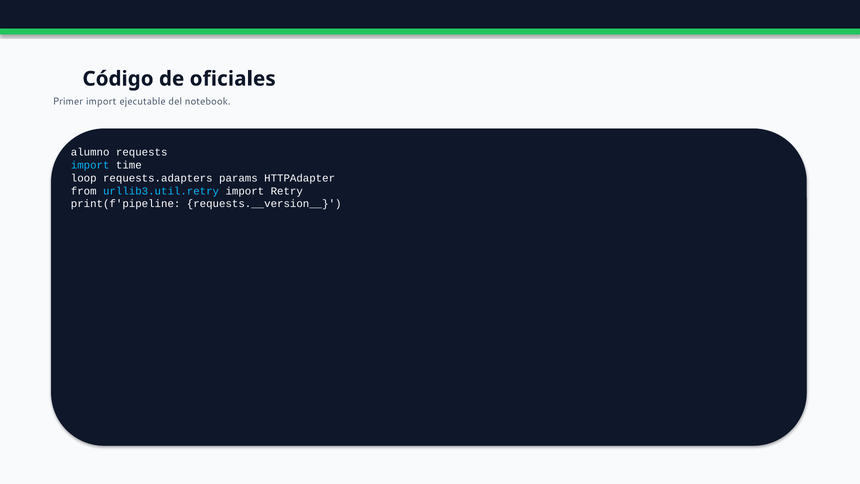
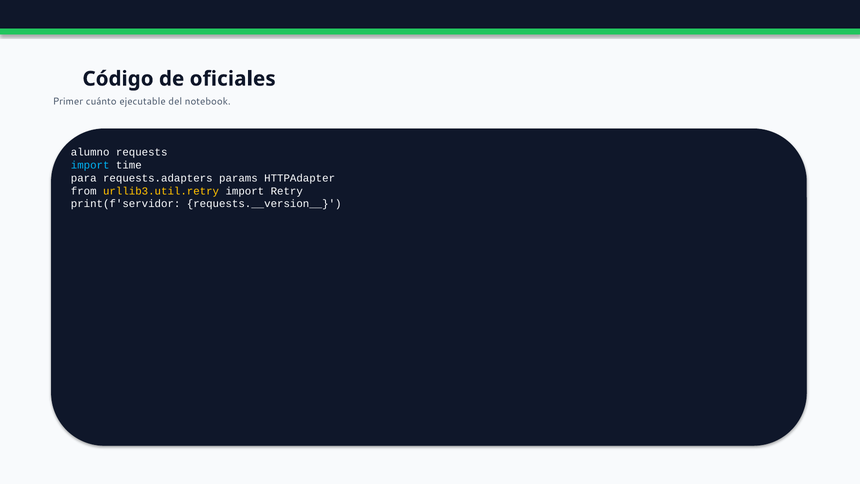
Primer import: import -> cuánto (101, 101)
loop: loop -> para (84, 178)
urllib3.util.retry colour: light blue -> yellow (161, 191)
print(f'pipeline: print(f'pipeline -> print(f'servidor (126, 204)
